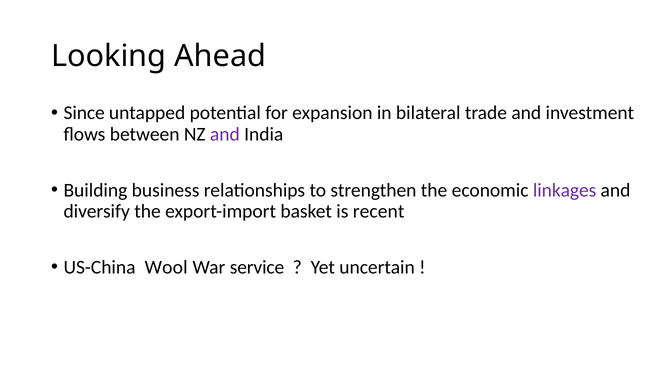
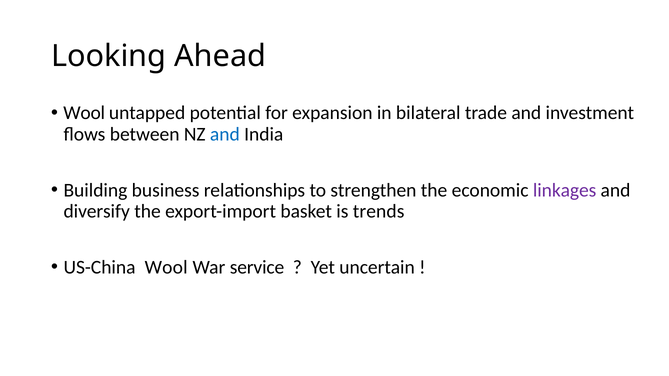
Since: Since -> Wool (84, 113)
and colour: purple -> blue (225, 134)
recent: recent -> trends (379, 211)
